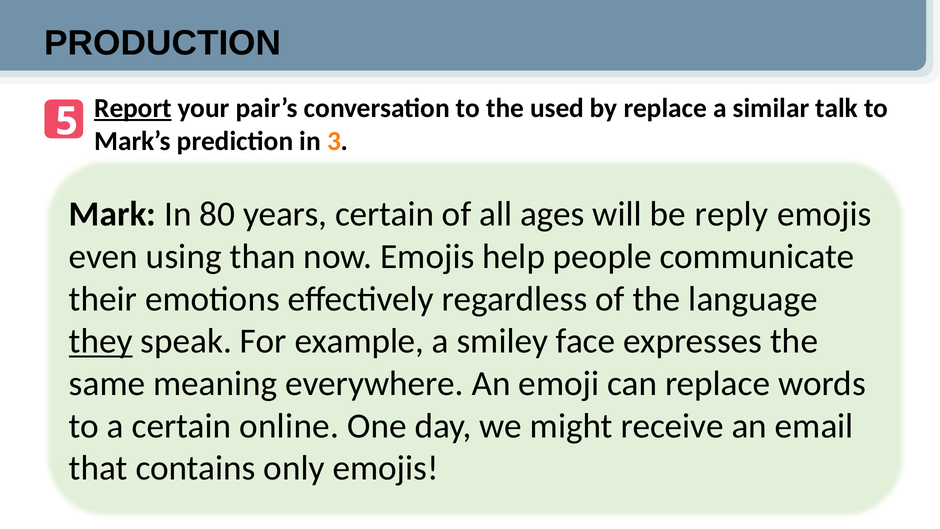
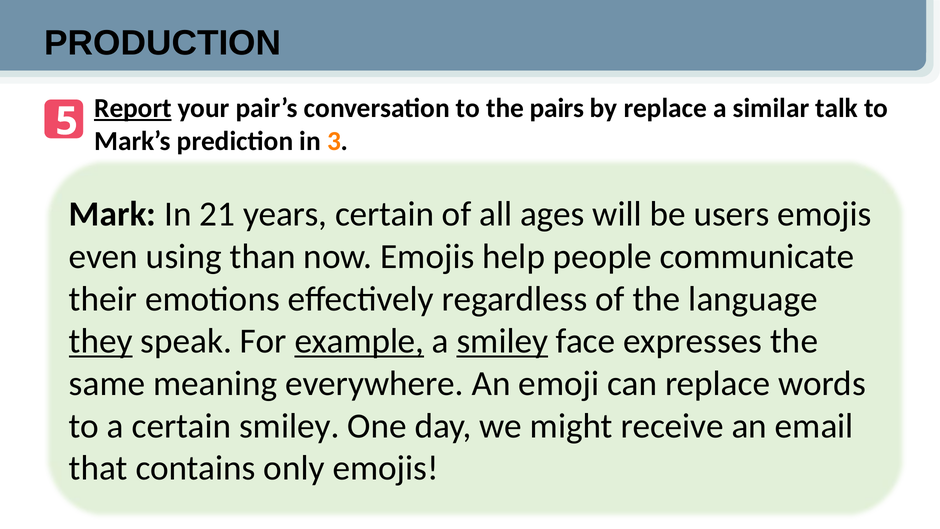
used: used -> pairs (557, 108)
80: 80 -> 21 (217, 214)
reply: reply -> users (732, 214)
example underline: none -> present (359, 341)
smiley underline: none -> present (502, 341)
certain online: online -> smiley (289, 426)
